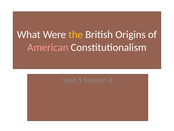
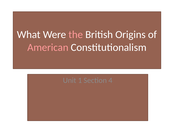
the colour: yellow -> pink (76, 34)
